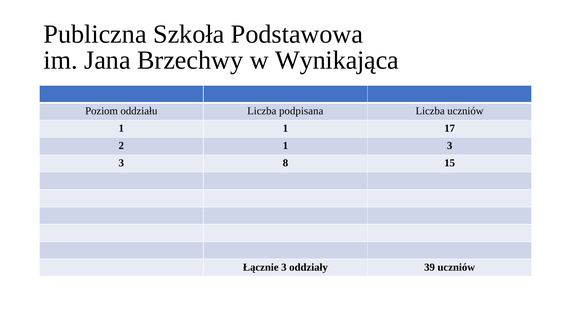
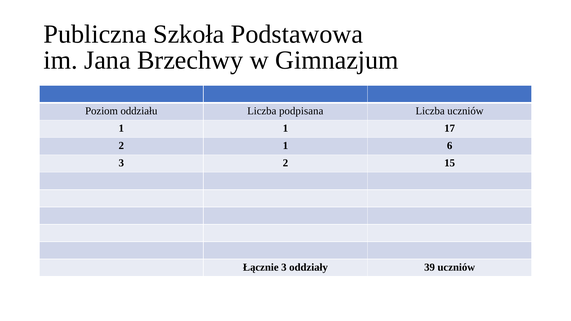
Wynikająca: Wynikająca -> Gimnazjum (337, 60)
1 3: 3 -> 6 (450, 146)
3 8: 8 -> 2 (285, 163)
